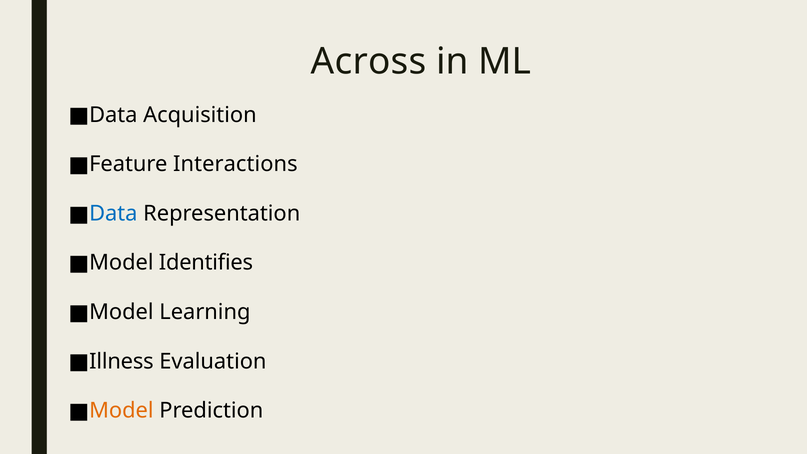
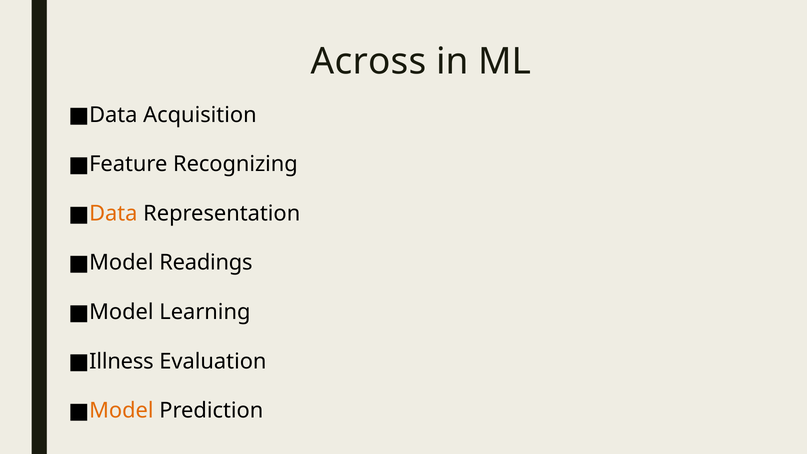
Interactions: Interactions -> Recognizing (235, 164)
Data colour: blue -> orange (113, 213)
Identifies: Identifies -> Readings (206, 263)
